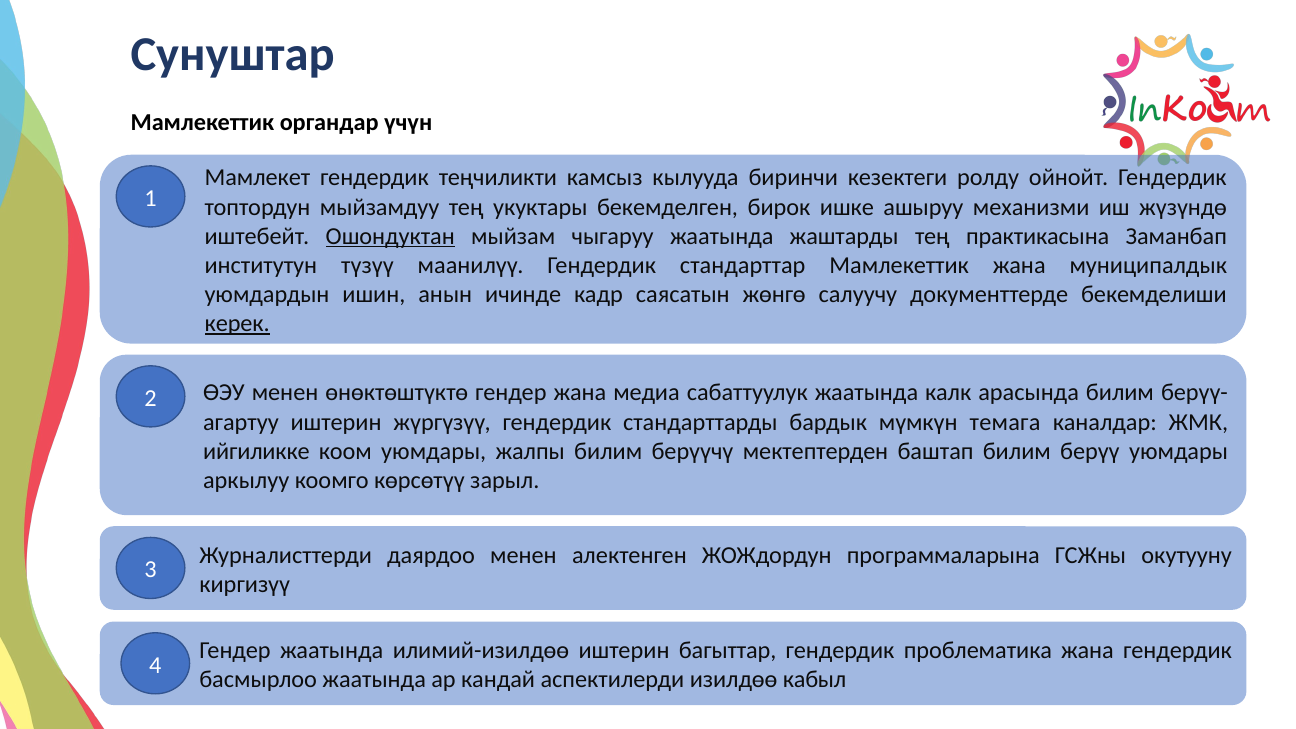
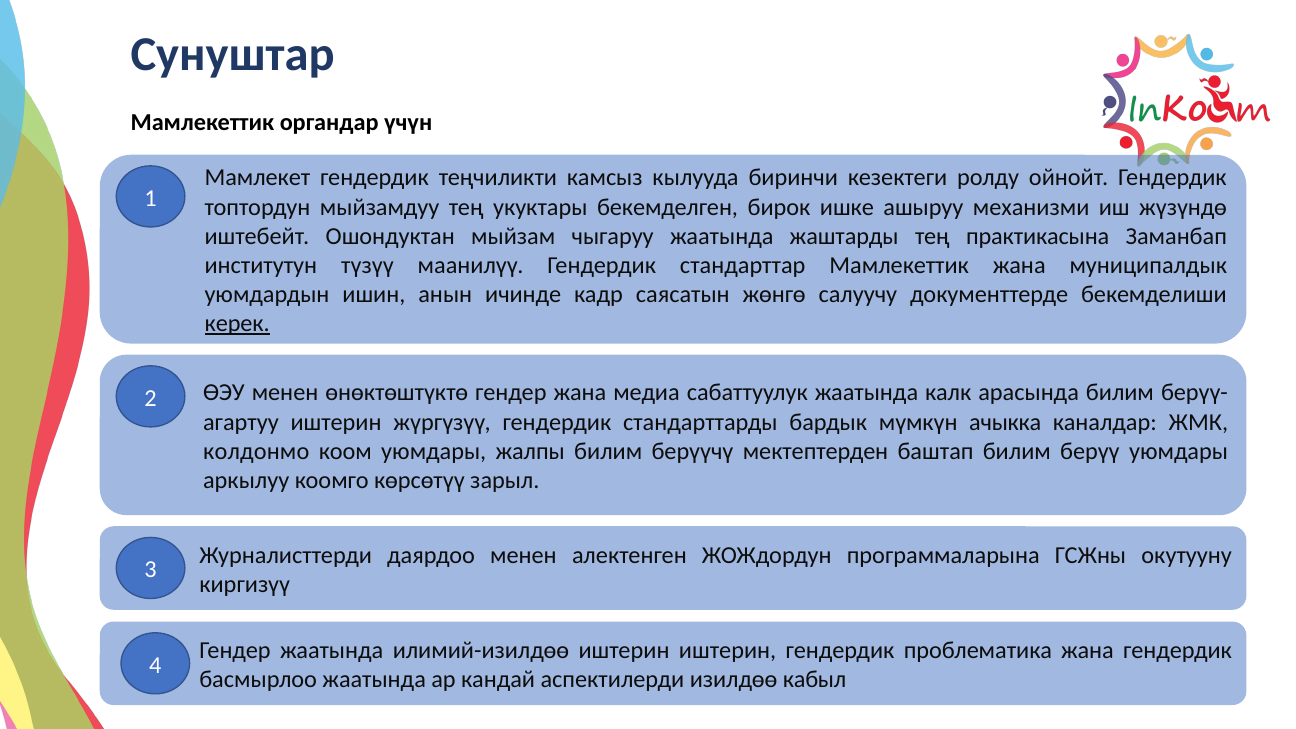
Ошондуктан underline: present -> none (390, 236)
темага: темага -> ачыкка (1005, 422)
ийгиликке: ийгиликке -> колдонмо (256, 451)
иштерин багыттар: багыттар -> иштерин (728, 650)
